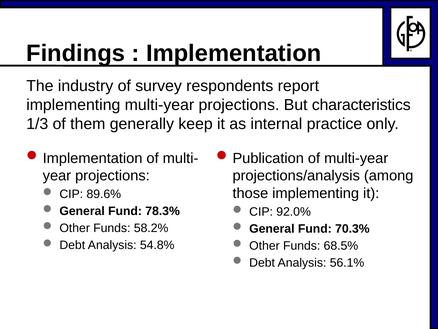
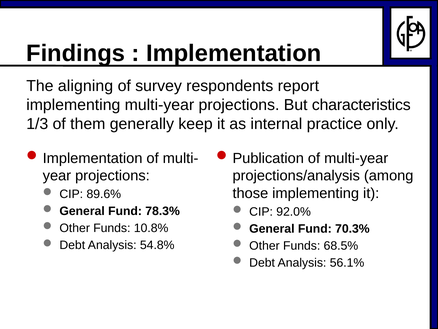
industry: industry -> aligning (86, 86)
58.2%: 58.2% -> 10.8% (151, 228)
